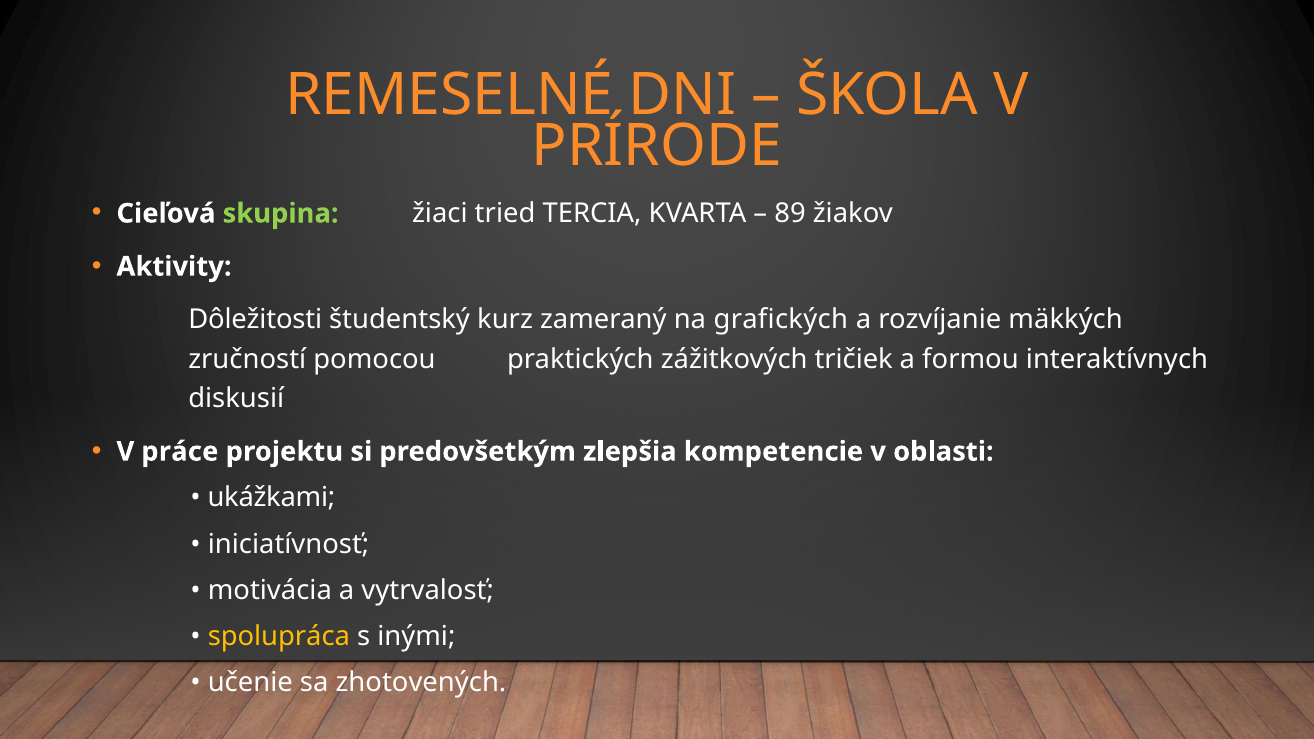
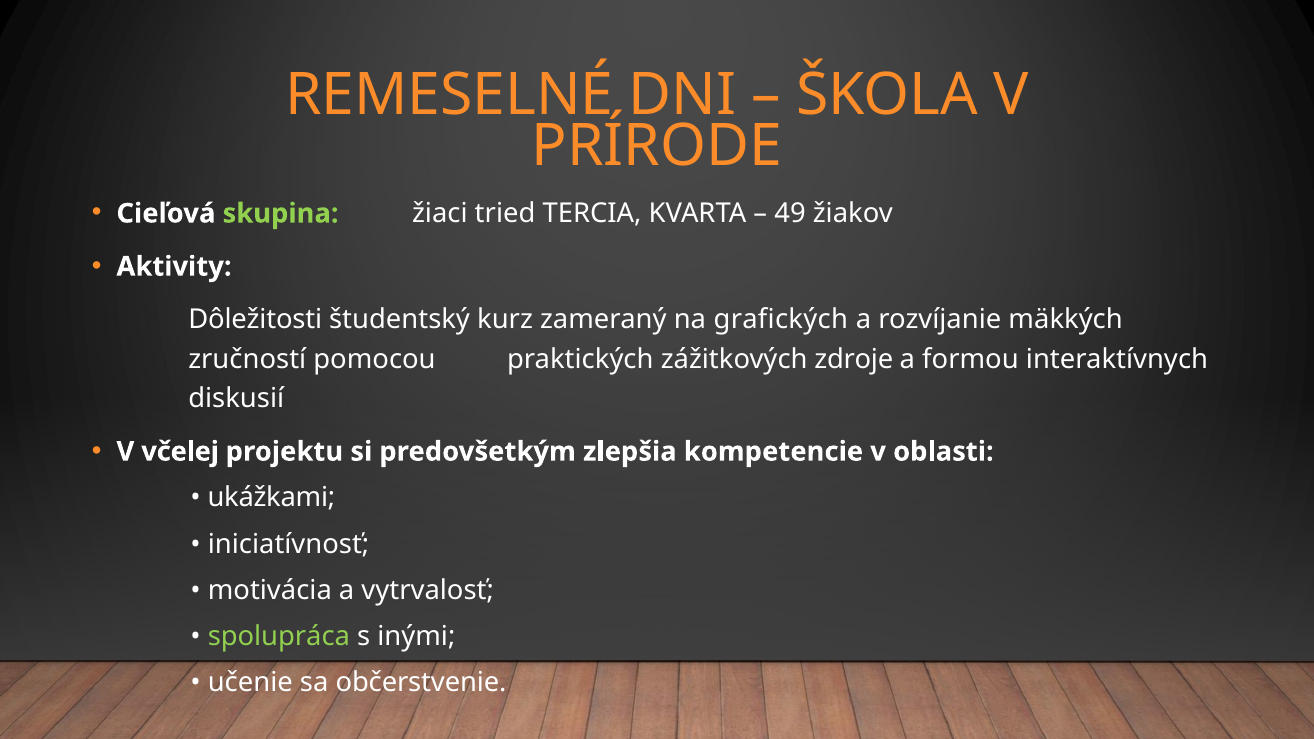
89: 89 -> 49 (790, 214)
tričiek: tričiek -> zdroje (854, 359)
práce: práce -> včelej (180, 452)
spolupráca colour: yellow -> light green (279, 637)
zhotovených: zhotovených -> občerstvenie (421, 683)
